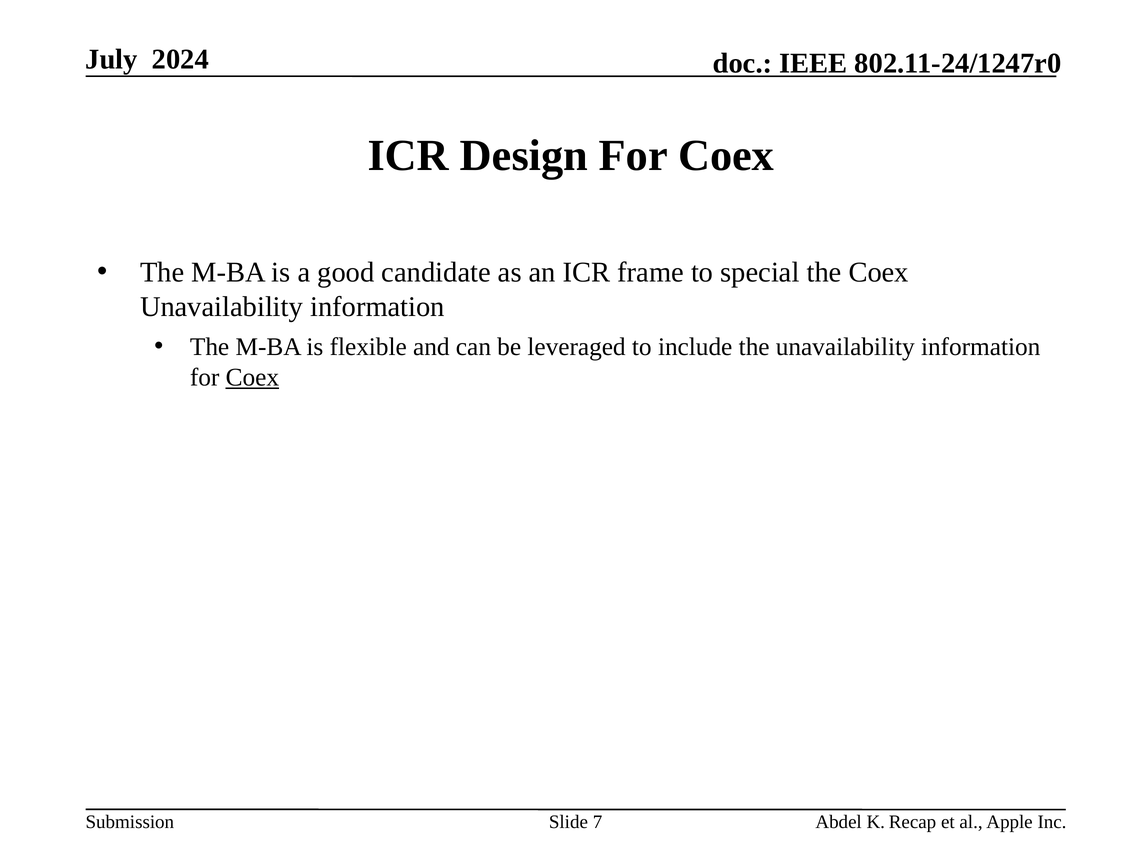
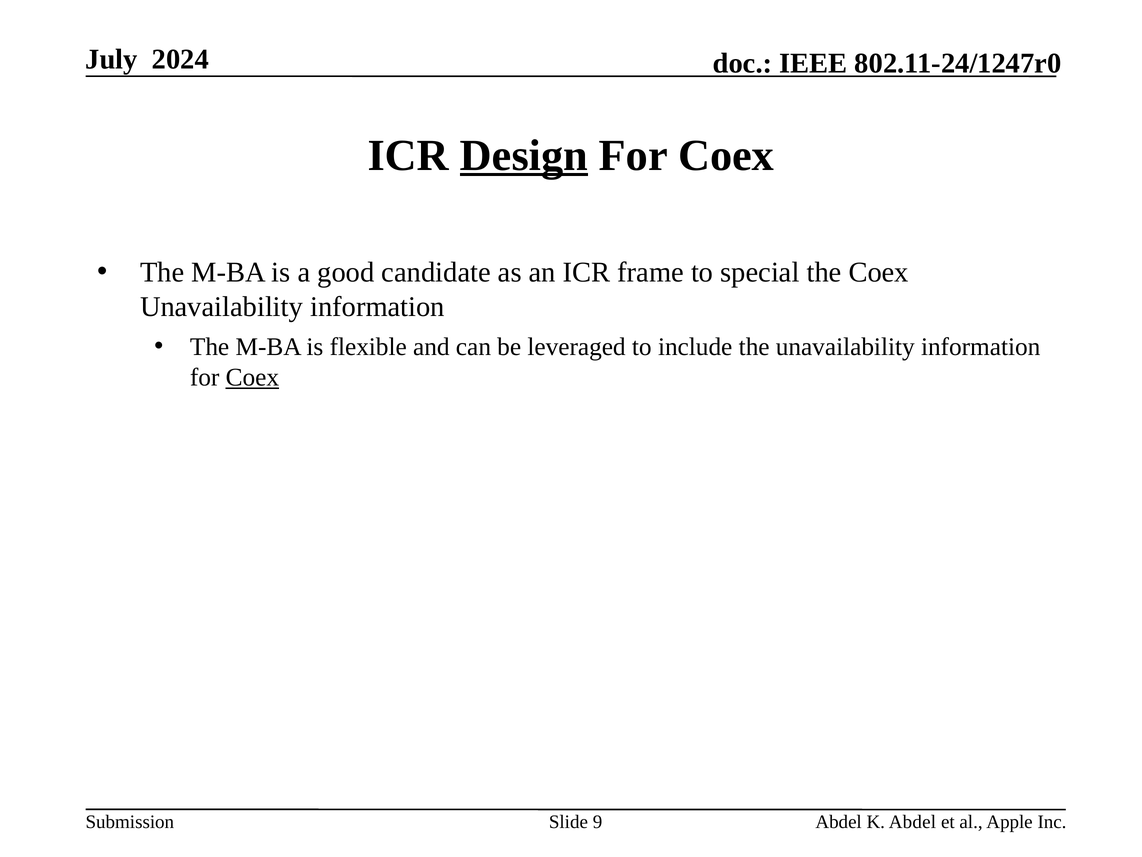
Design underline: none -> present (524, 155)
7: 7 -> 9 (598, 821)
K Recap: Recap -> Abdel (912, 821)
